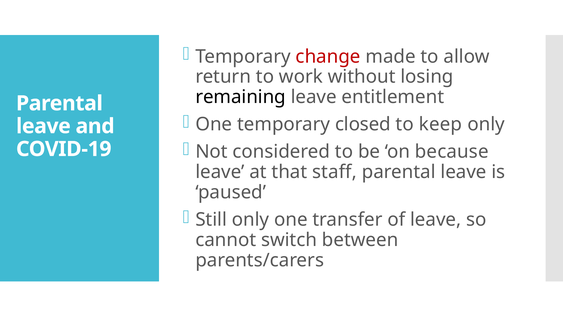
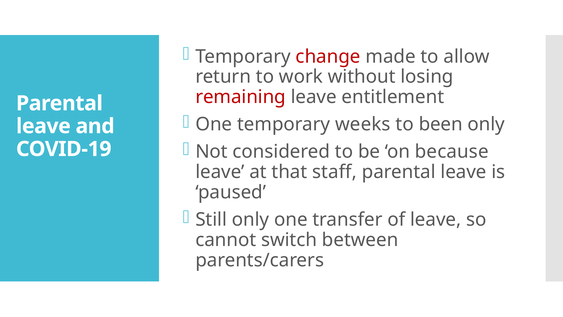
remaining colour: black -> red (241, 97)
closed: closed -> weeks (363, 124)
keep: keep -> been (441, 124)
